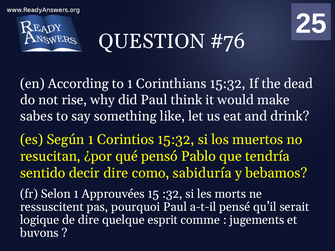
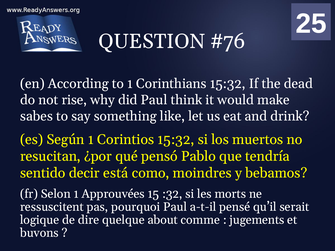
decir dire: dire -> está (116, 173)
sabiduría: sabiduría -> moindres (202, 173)
esprit: esprit -> about (163, 220)
